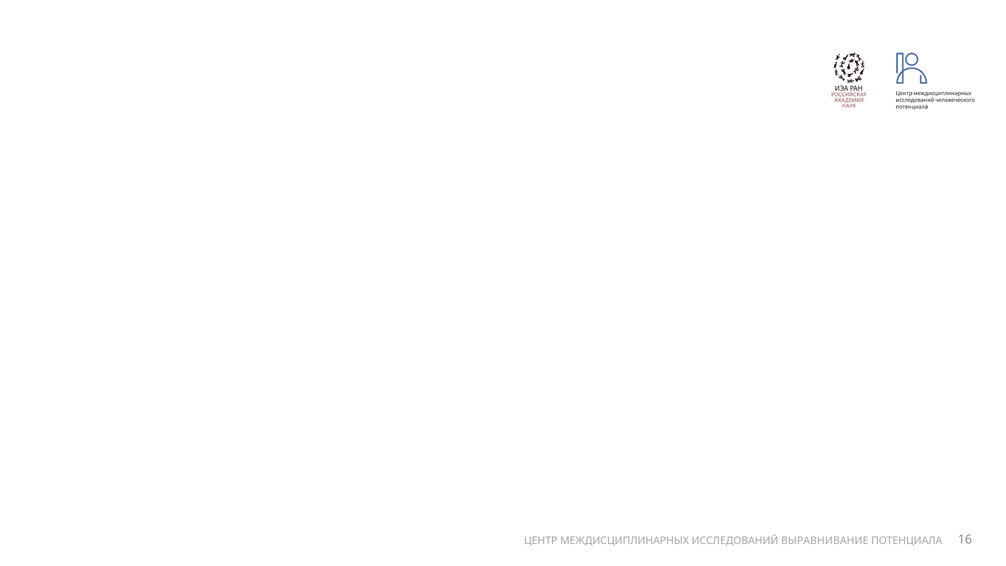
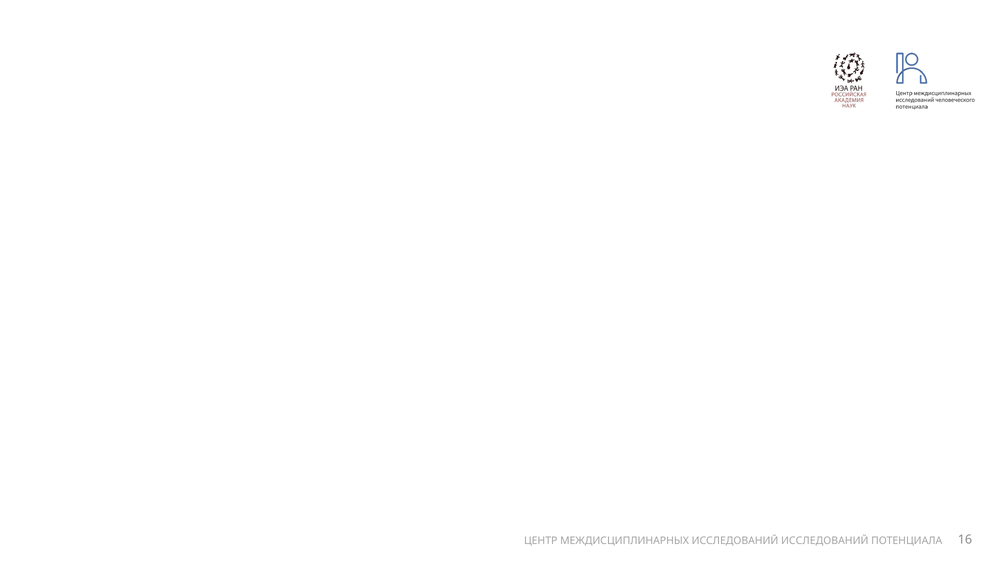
ИССЛЕДОВАНИЙ ВЫРАВНИВАНИЕ: ВЫРАВНИВАНИЕ -> ИССЛЕДОВАНИЙ (825, 540)
